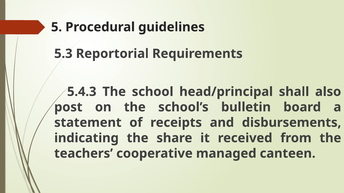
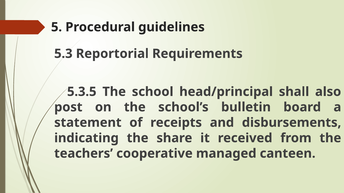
5.4.3: 5.4.3 -> 5.3.5 (82, 92)
